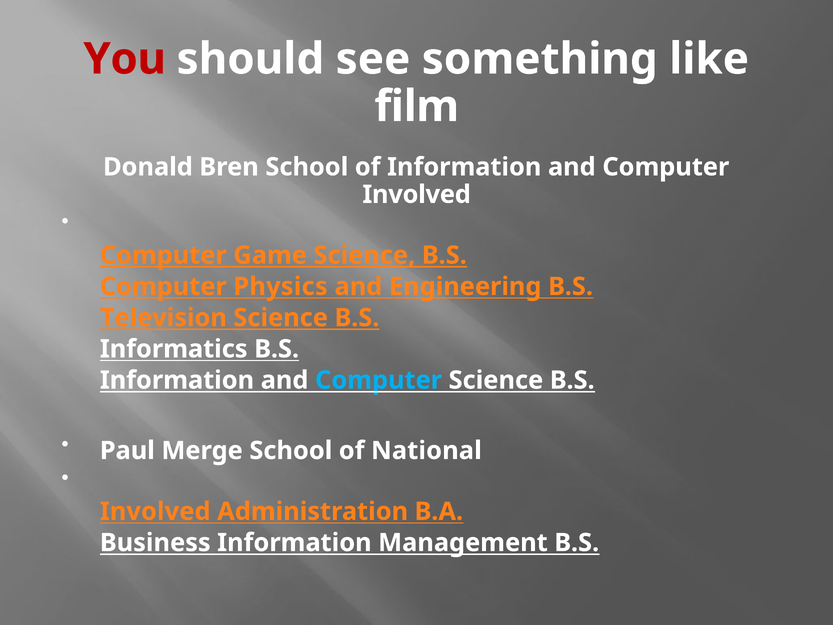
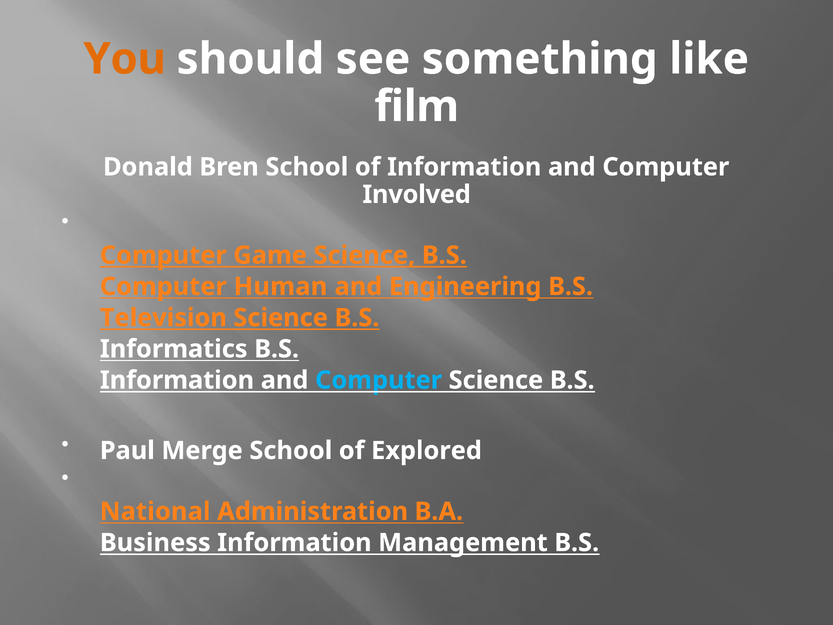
You colour: red -> orange (125, 59)
Physics: Physics -> Human (280, 286)
National: National -> Explored (426, 450)
Involved: Involved -> National (155, 511)
